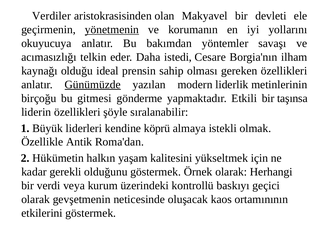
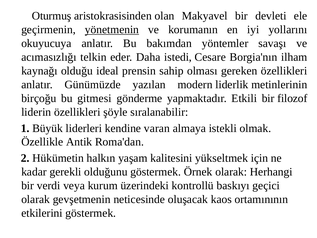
Verdiler: Verdiler -> Oturmuş (52, 16)
Günümüzde underline: present -> none (93, 84)
taşınsa: taşınsa -> filozof (292, 98)
köprü: köprü -> varan (157, 128)
